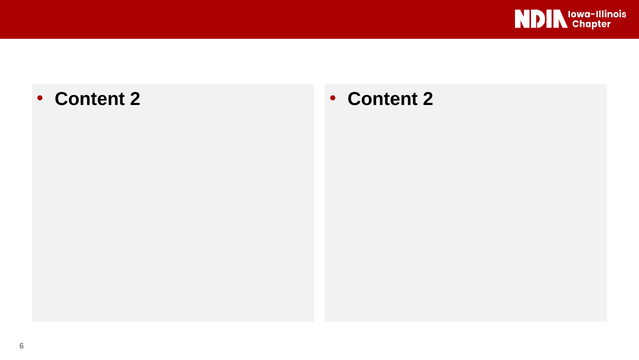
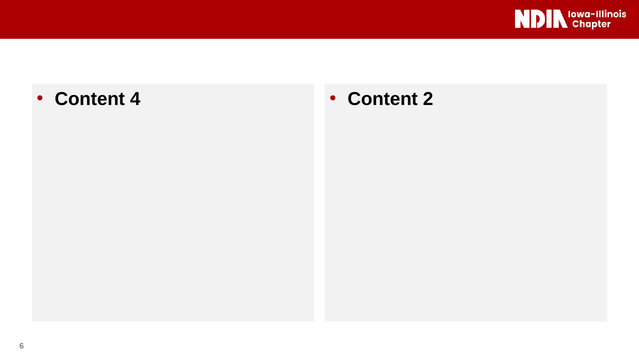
2: 2 -> 4 (135, 99)
